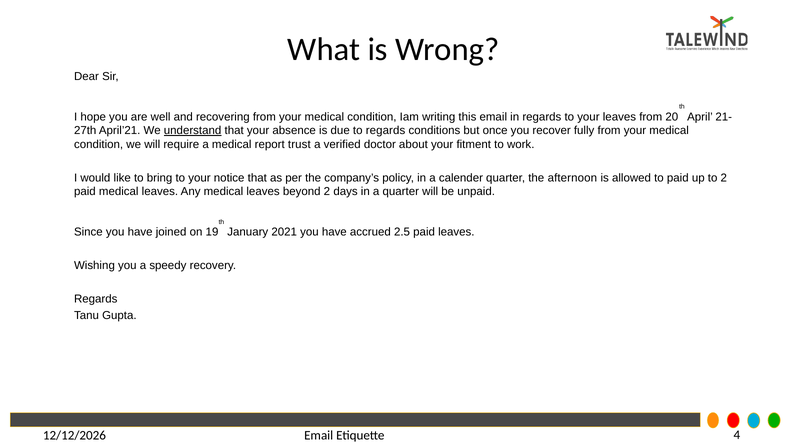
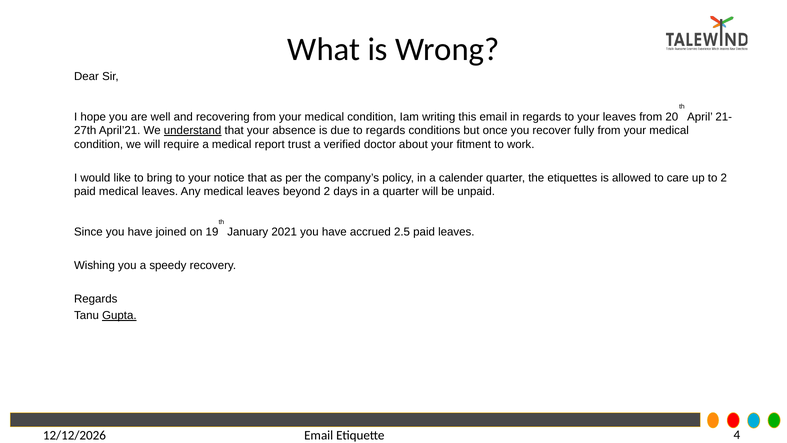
afternoon: afternoon -> etiquettes (572, 178)
to paid: paid -> care (678, 178)
Gupta underline: none -> present (119, 315)
